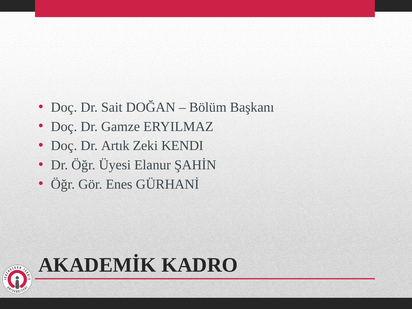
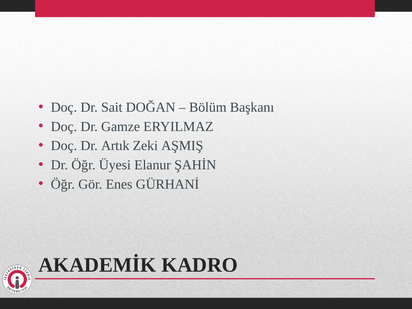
KENDI: KENDI -> AŞMIŞ (182, 146)
